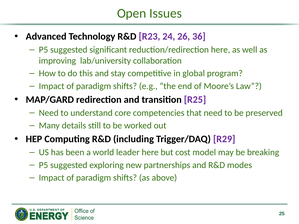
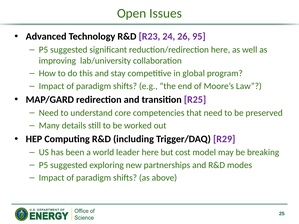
36: 36 -> 95 (199, 37)
